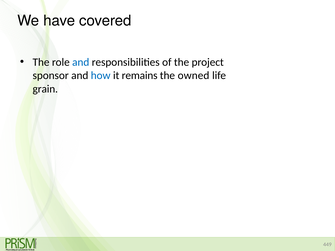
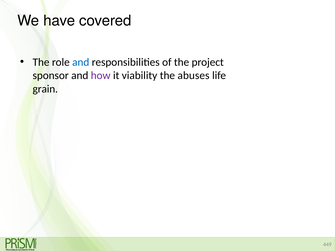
how colour: blue -> purple (101, 76)
remains: remains -> viability (140, 76)
owned: owned -> abuses (194, 76)
